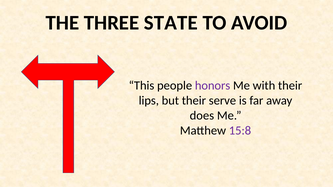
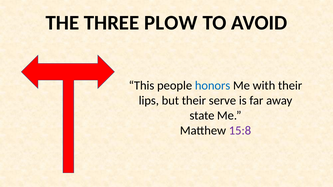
STATE: STATE -> PLOW (171, 23)
honors colour: purple -> blue (213, 86)
does: does -> state (202, 116)
